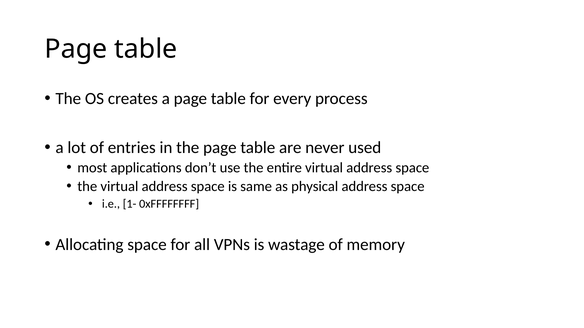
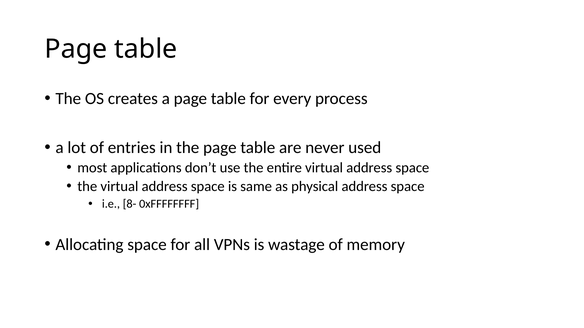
1-: 1- -> 8- (130, 204)
